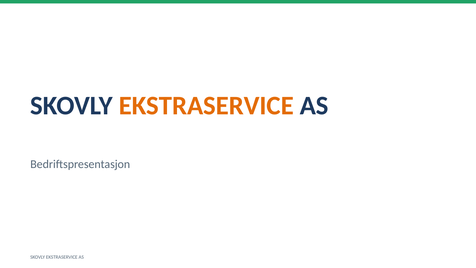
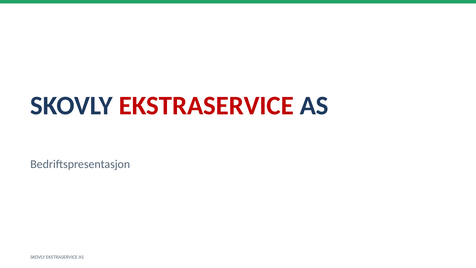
EKSTRASERVICE colour: orange -> red (206, 106)
